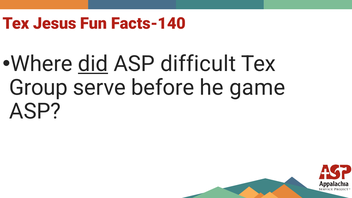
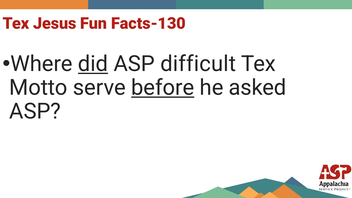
Facts-140: Facts-140 -> Facts-130 (148, 24)
Group: Group -> Motto (38, 88)
before underline: none -> present (163, 88)
game: game -> asked (257, 88)
